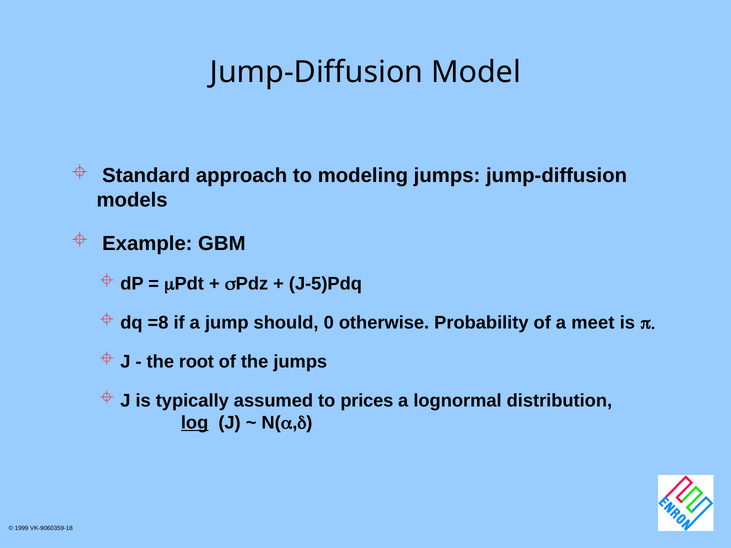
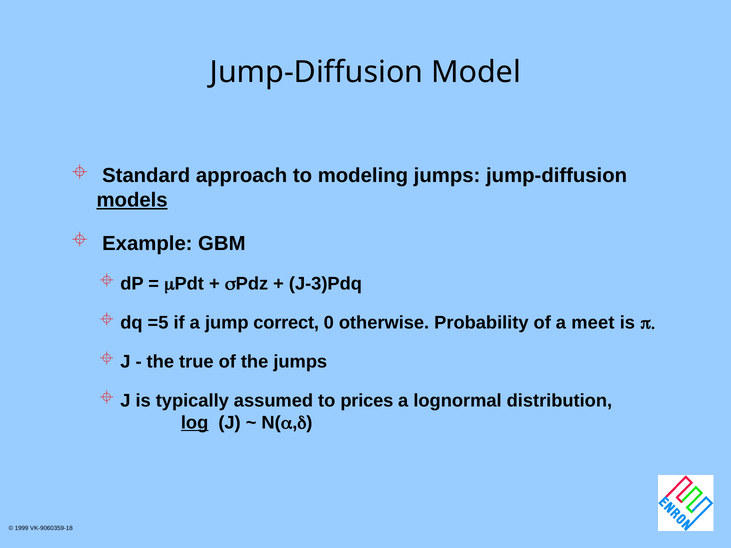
models underline: none -> present (132, 200)
J-5)Pdq: J-5)Pdq -> J-3)Pdq (325, 284)
=8: =8 -> =5 (158, 323)
should: should -> correct (286, 323)
root: root -> true (196, 362)
